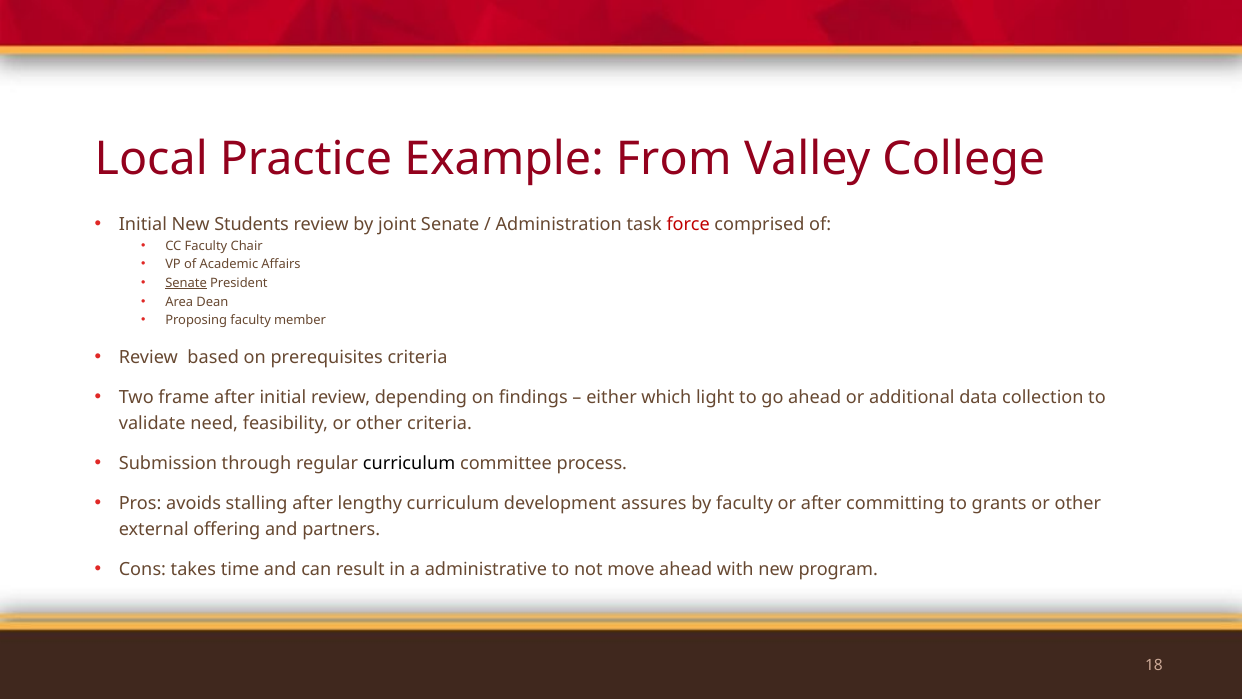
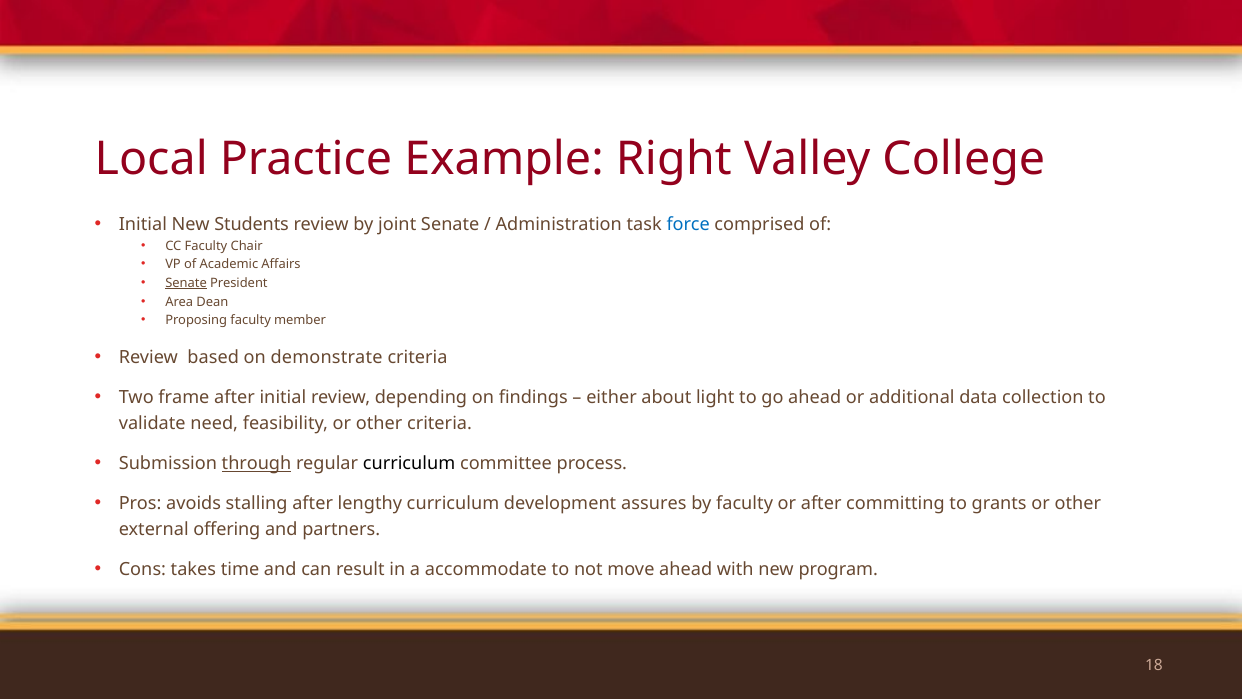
From: From -> Right (674, 159)
force colour: red -> blue (688, 224)
prerequisites: prerequisites -> demonstrate (327, 357)
which: which -> about (666, 397)
through underline: none -> present (257, 463)
administrative: administrative -> accommodate (486, 569)
